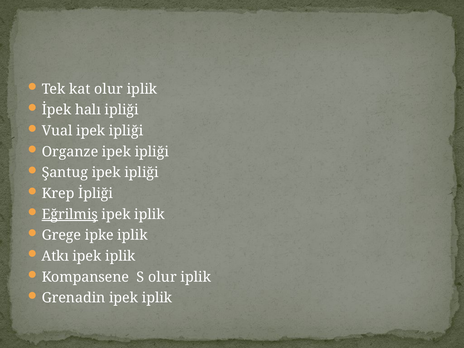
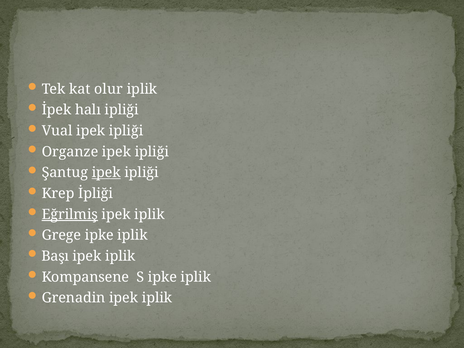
ipek underline: none -> present (106, 173)
Atkı: Atkı -> Başı (55, 256)
S olur: olur -> ipke (162, 277)
